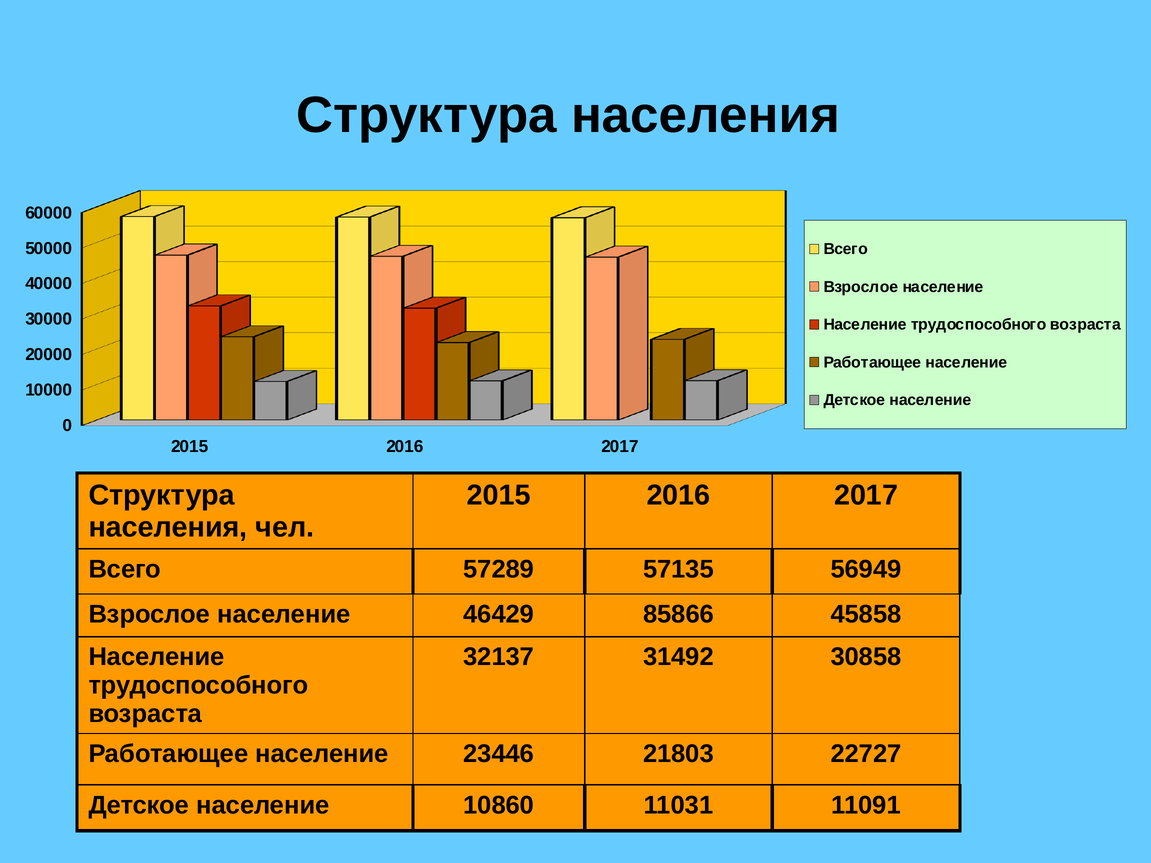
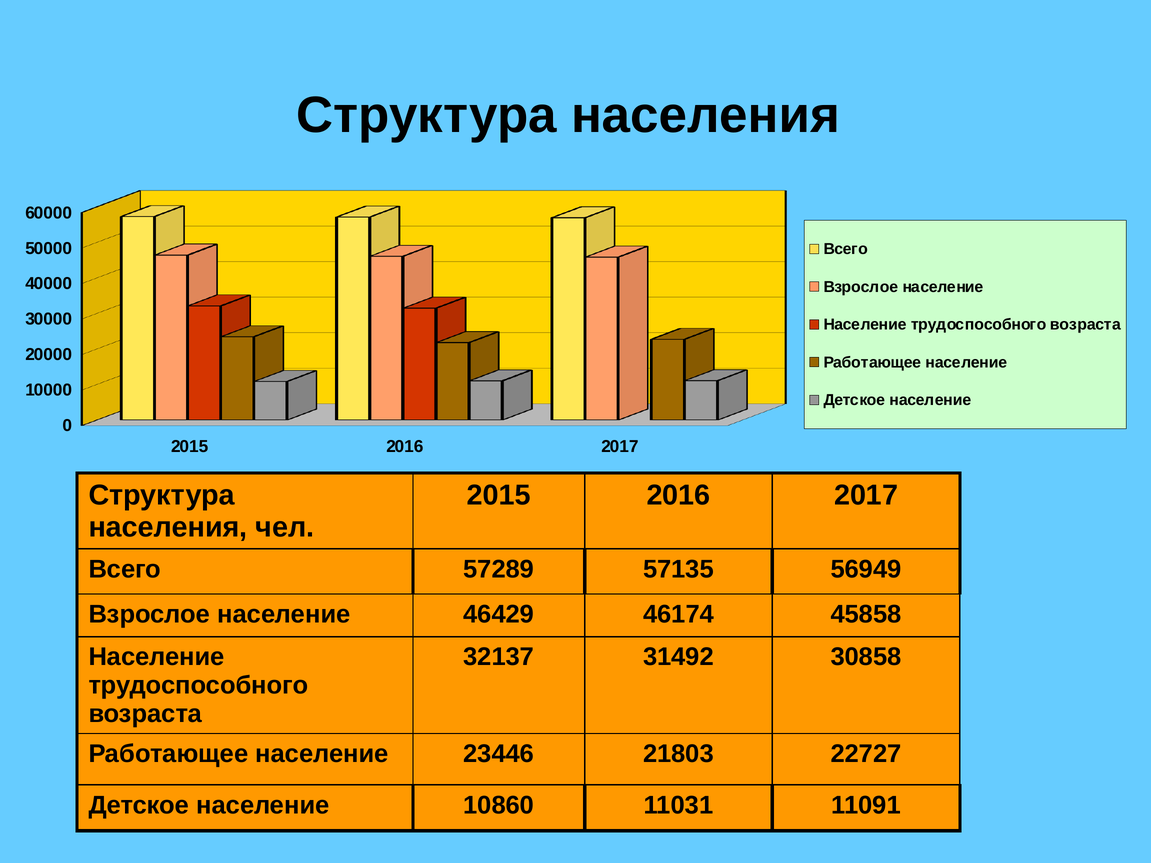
85866: 85866 -> 46174 (679, 614)
